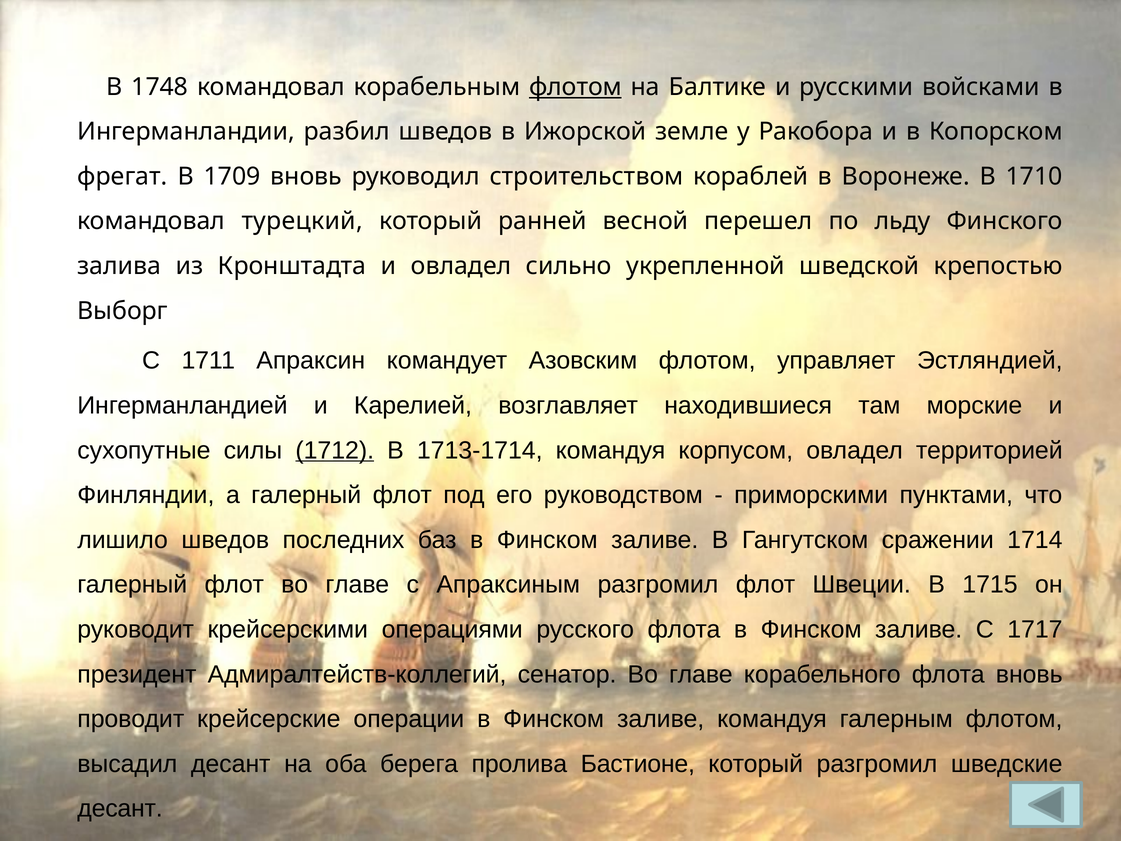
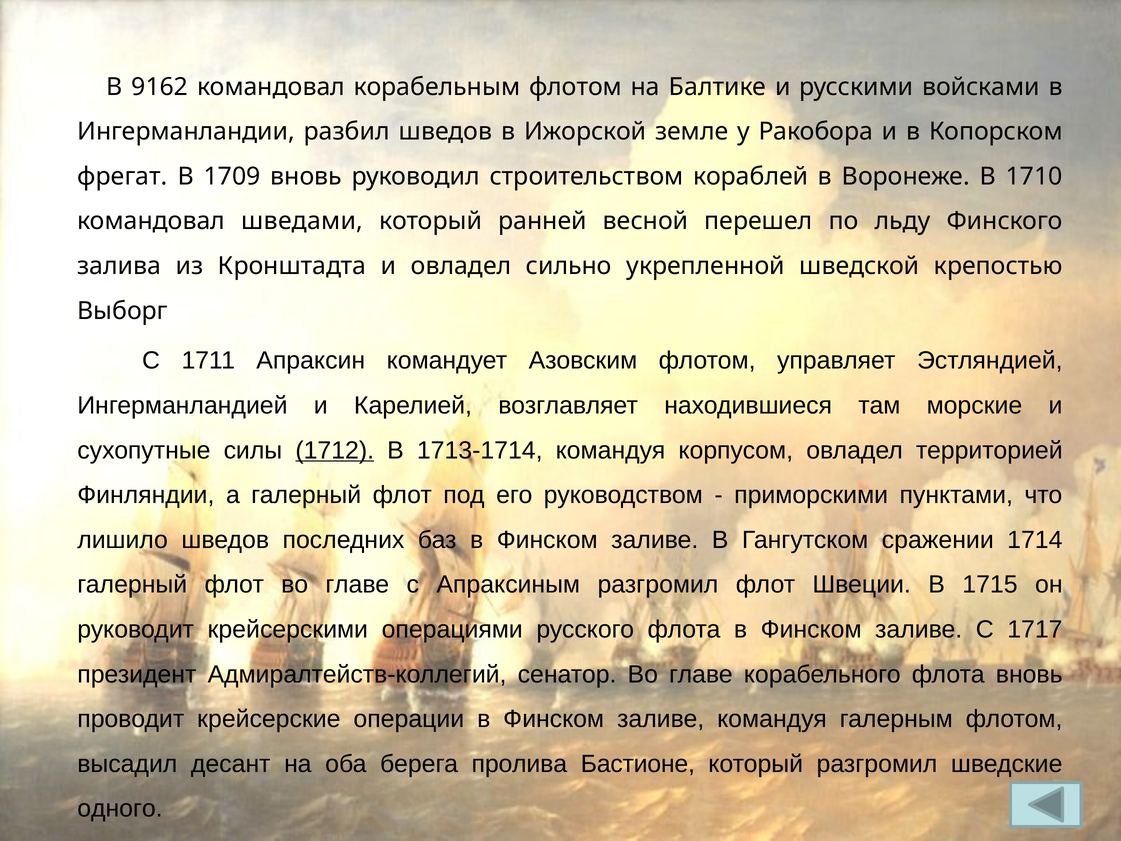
1748: 1748 -> 9162 (160, 87)
флотом underline: present -> none (576, 87)
турецкий: турецкий -> шведами (302, 221)
десант: десант -> одного (120, 809)
